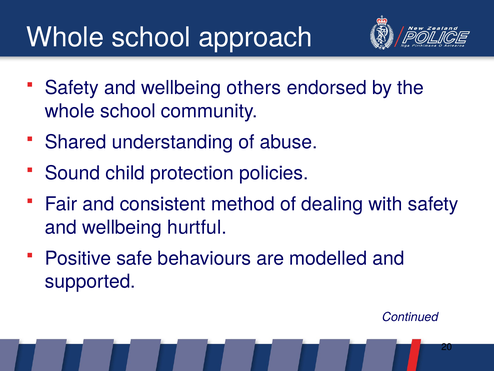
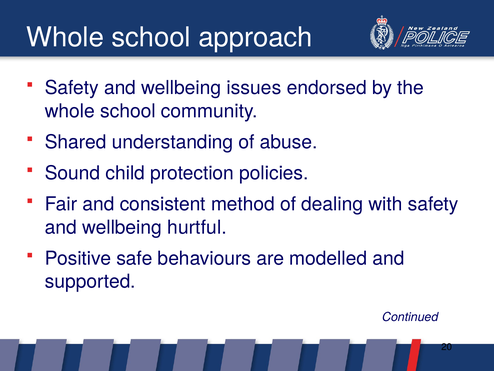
others: others -> issues (254, 88)
